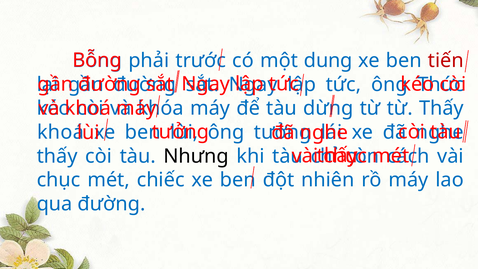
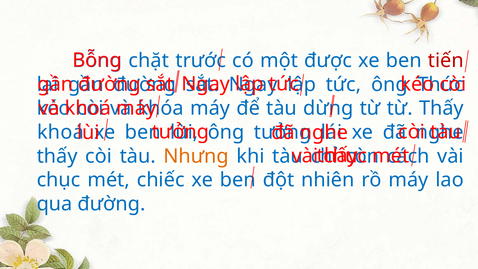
phải: phải -> chặt (149, 61)
dung: dung -> được (328, 61)
Nhưng colour: black -> orange (196, 156)
